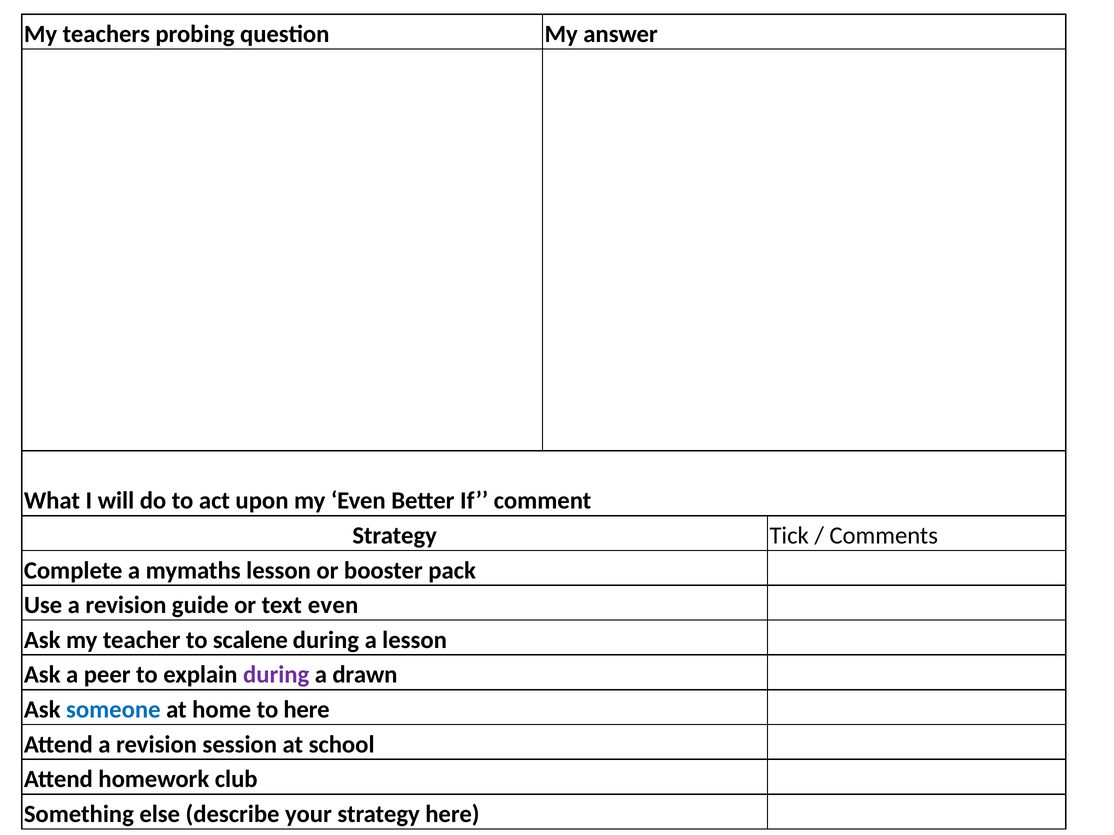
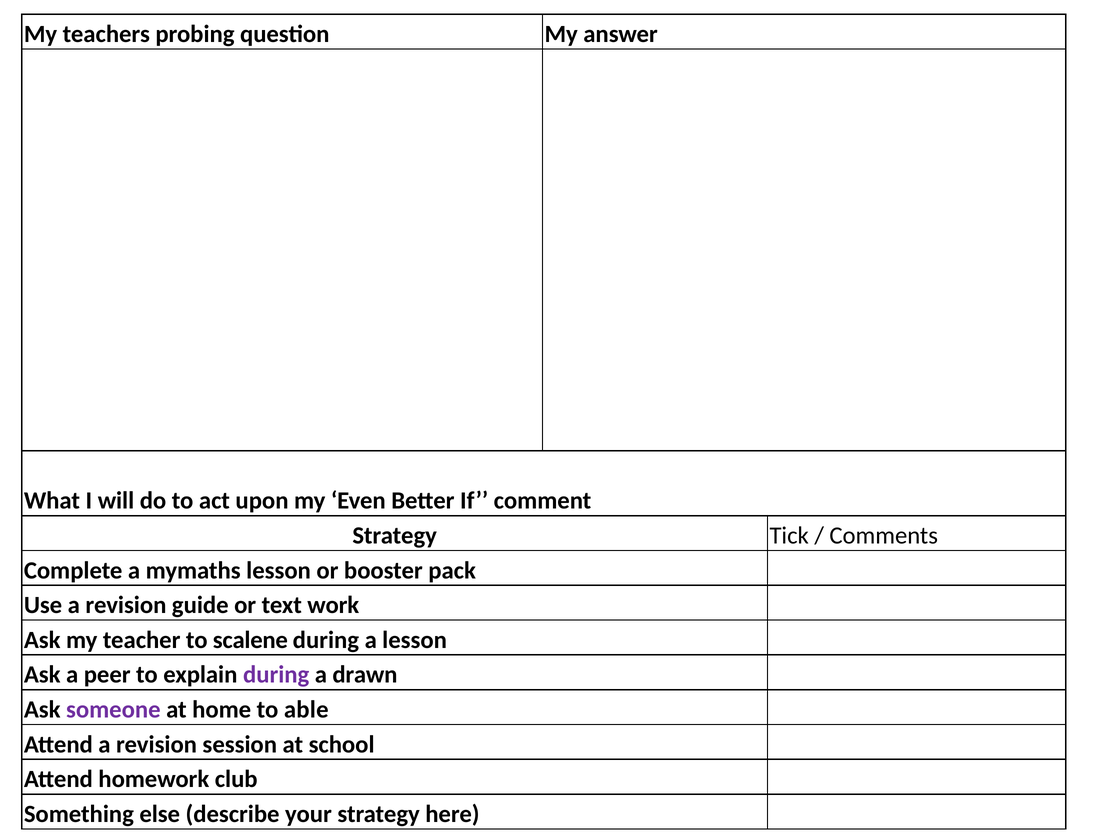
text even: even -> work (333, 606)
someone colour: blue -> purple (113, 710)
to here: here -> able (306, 710)
